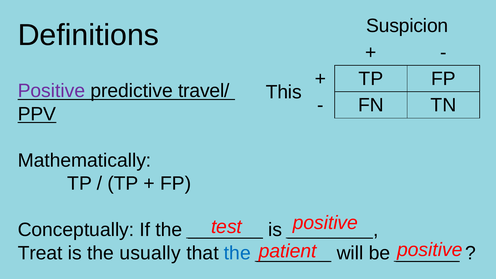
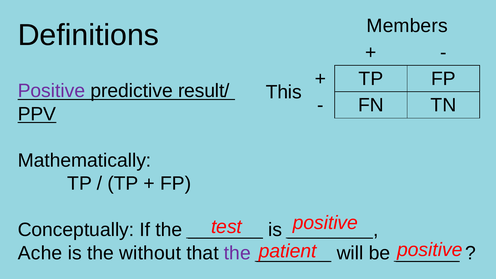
Suspicion: Suspicion -> Members (407, 26)
travel/: travel/ -> result/ (204, 91)
Treat: Treat -> Ache (40, 253)
usually: usually -> without (150, 253)
the colour: blue -> purple (237, 253)
